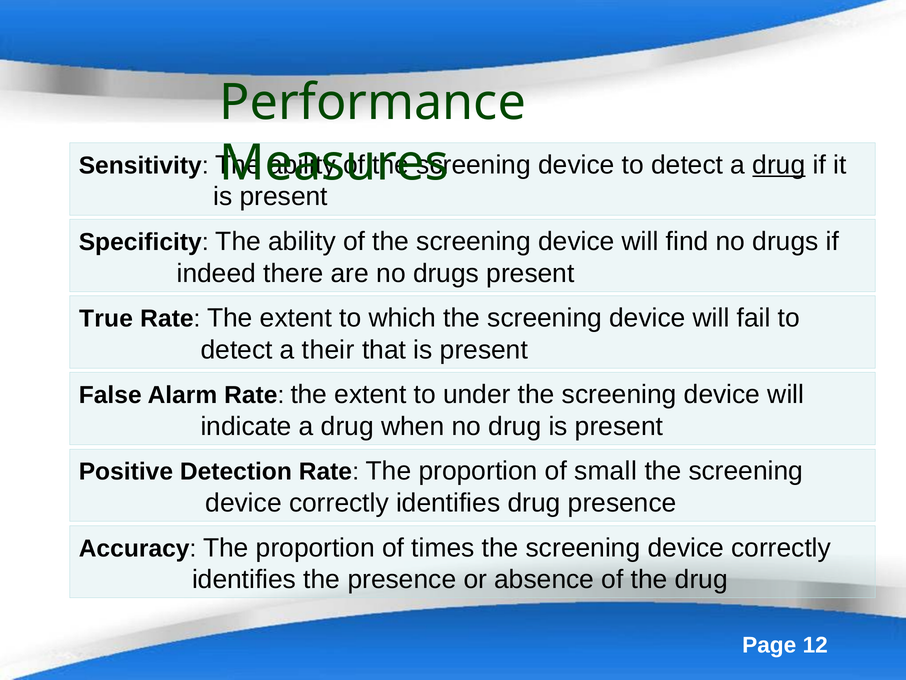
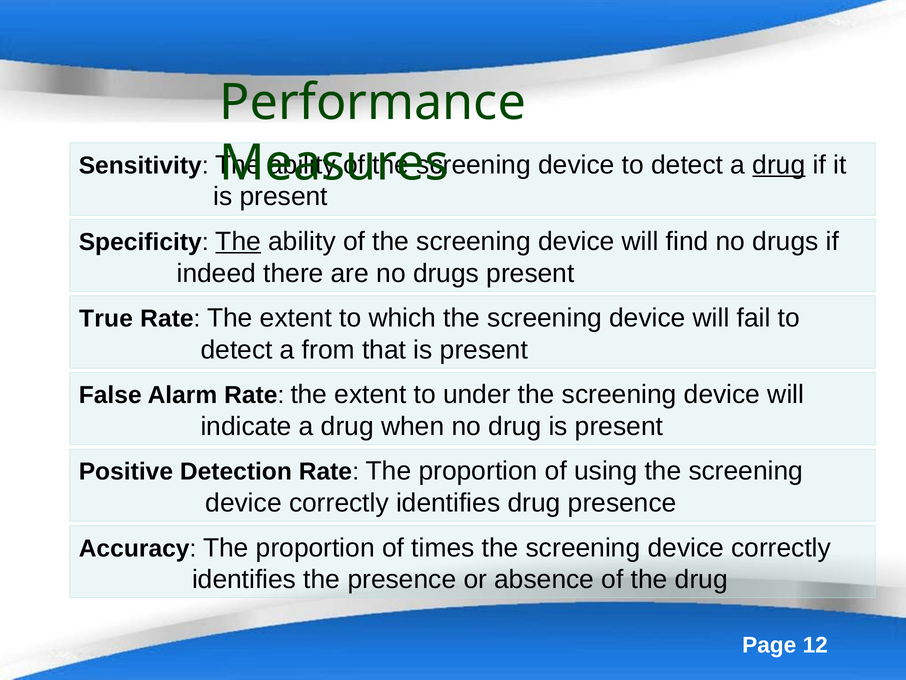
The underline: none -> present (238, 241)
their: their -> from (328, 350)
small: small -> using (606, 471)
